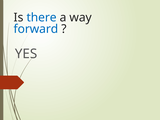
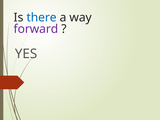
forward colour: blue -> purple (36, 29)
